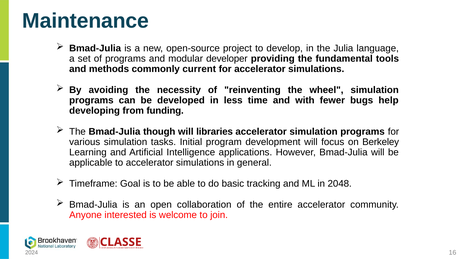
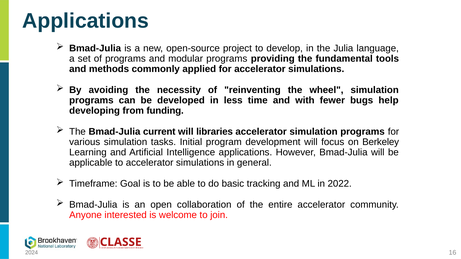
Maintenance: Maintenance -> Applications (86, 21)
modular developer: developer -> programs (227, 59)
current: current -> applied (199, 69)
though: though -> current (159, 132)
2048: 2048 -> 2022 (340, 184)
